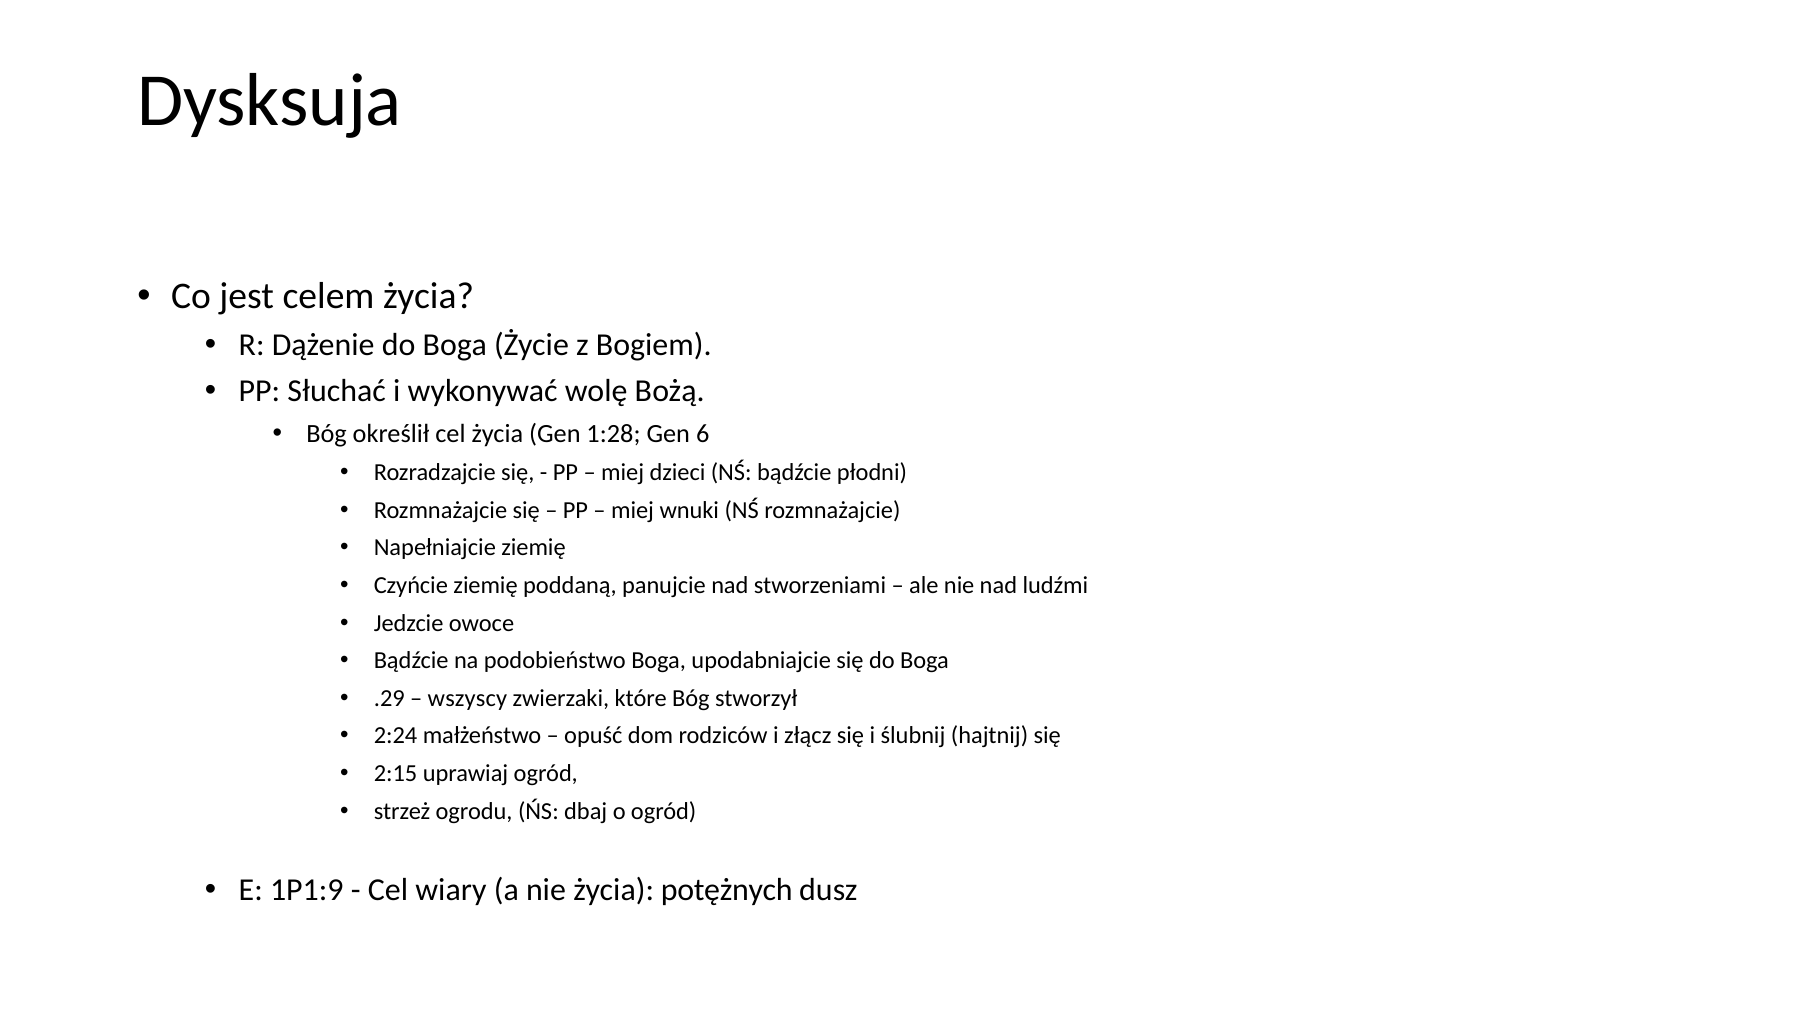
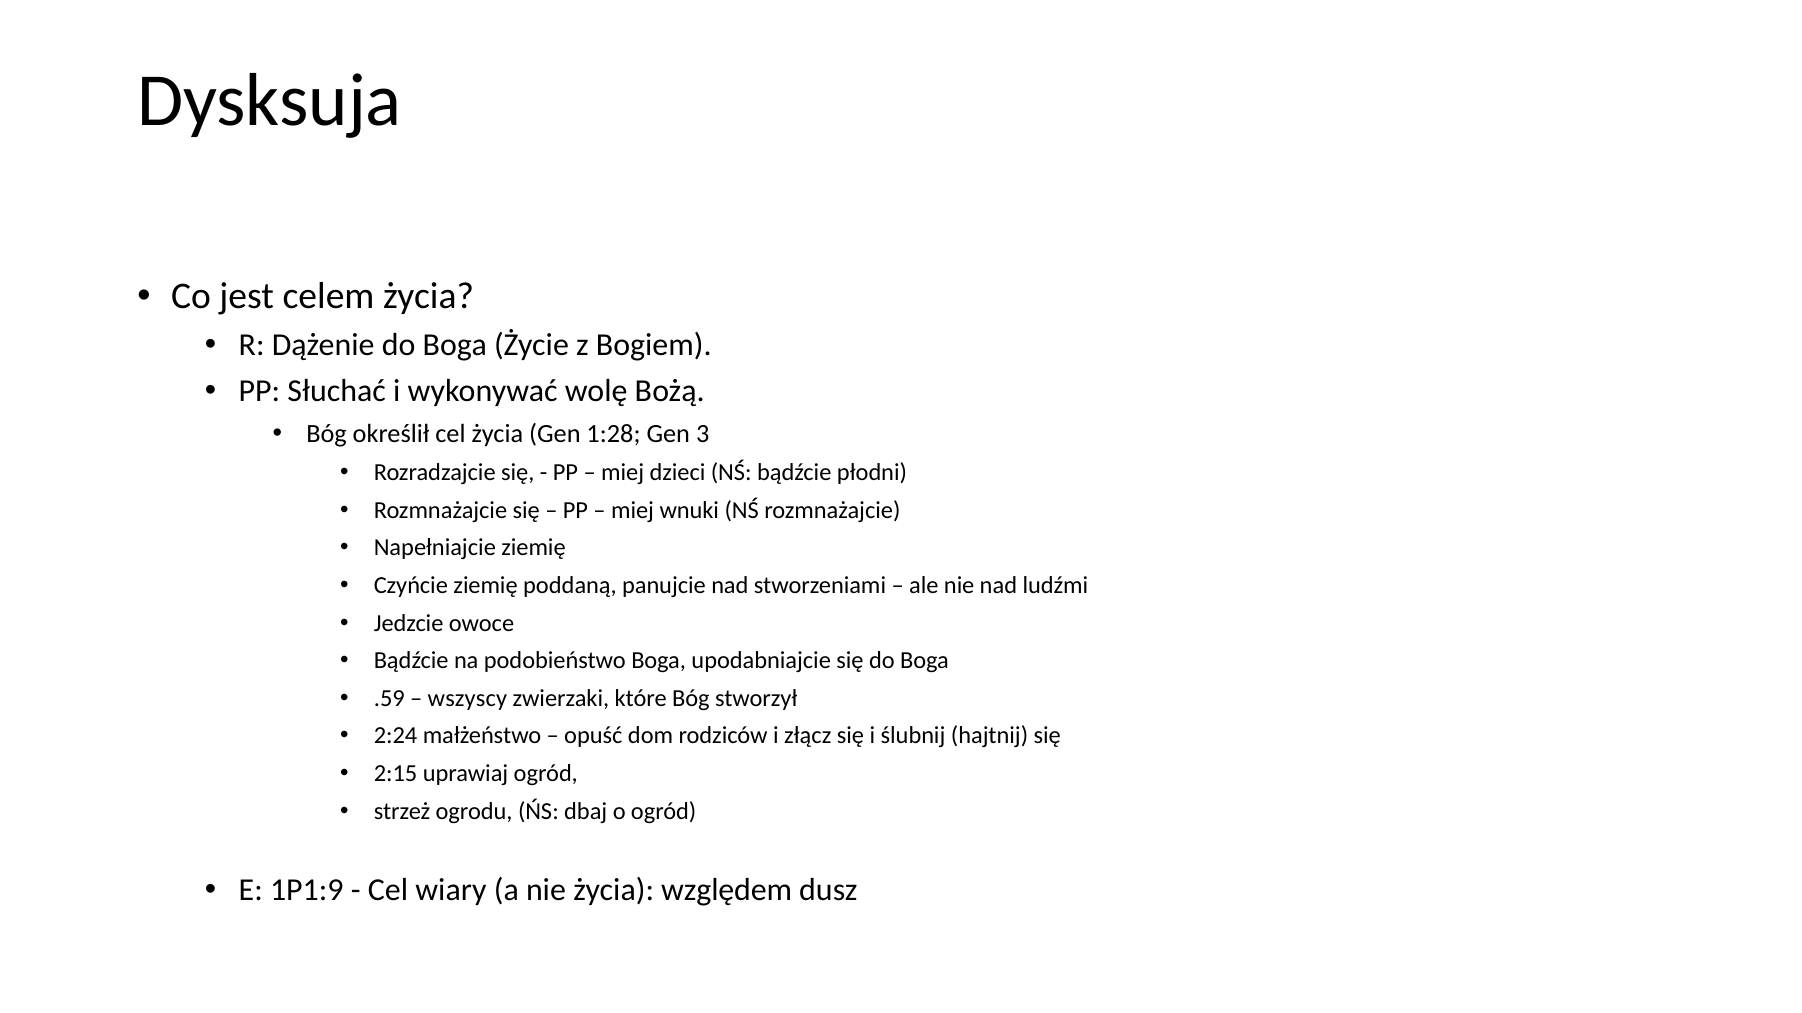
6: 6 -> 3 (703, 434)
.29: .29 -> .59 (389, 699)
potężnych: potężnych -> względem (727, 891)
